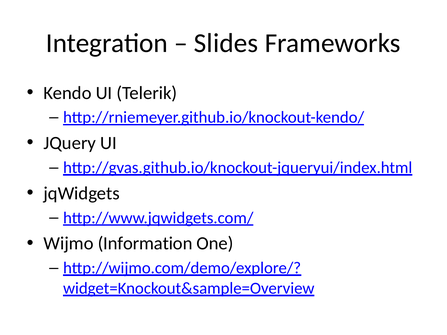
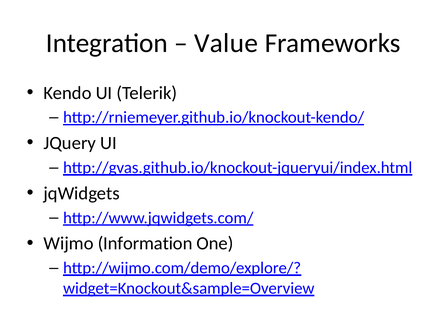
Slides: Slides -> Value (226, 43)
